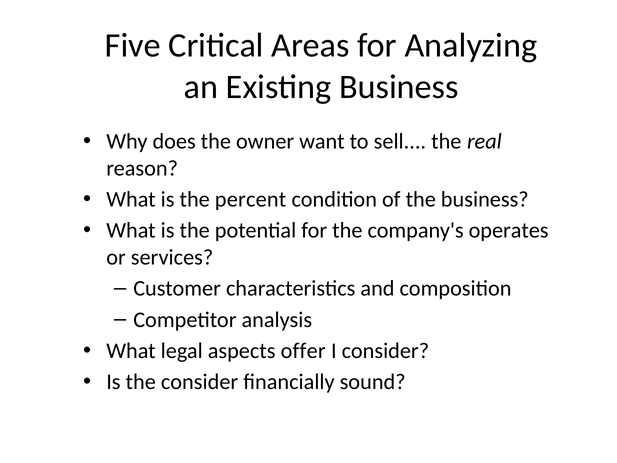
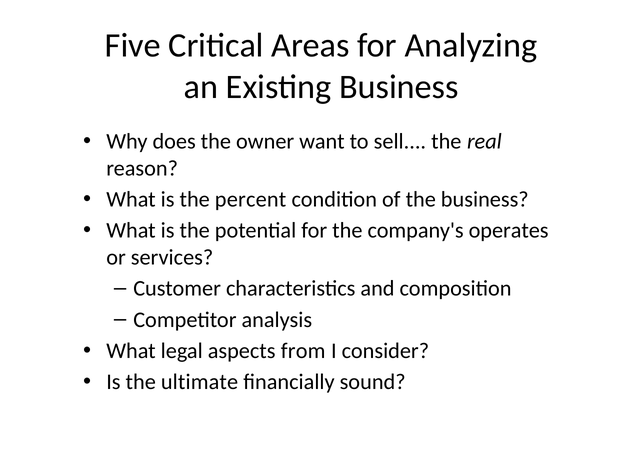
offer: offer -> from (303, 351)
the consider: consider -> ultimate (200, 382)
